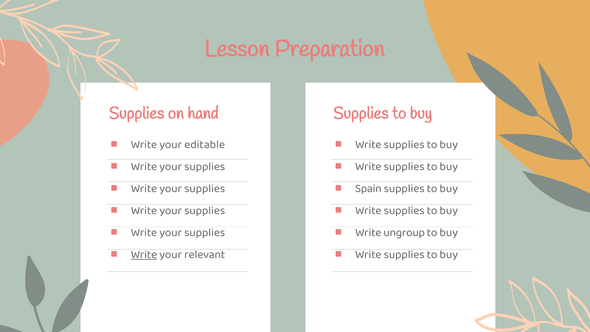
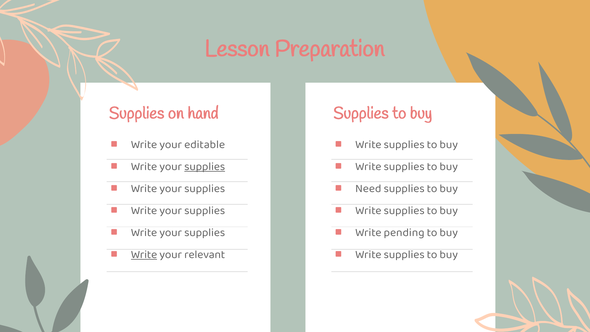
supplies underline: none -> present (205, 166)
Spain: Spain -> Need (368, 188)
ungroup: ungroup -> pending (404, 232)
